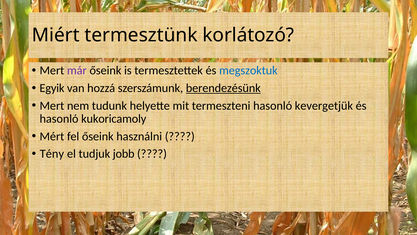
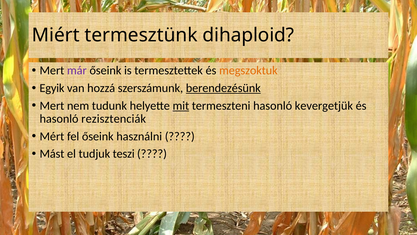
korlátozó: korlátozó -> dihaploid (248, 35)
megszoktuk colour: blue -> orange (248, 71)
mit underline: none -> present (181, 105)
kukoricamoly: kukoricamoly -> rezisztenciák (114, 119)
Tény: Tény -> Mást (52, 154)
jobb: jobb -> teszi (124, 154)
